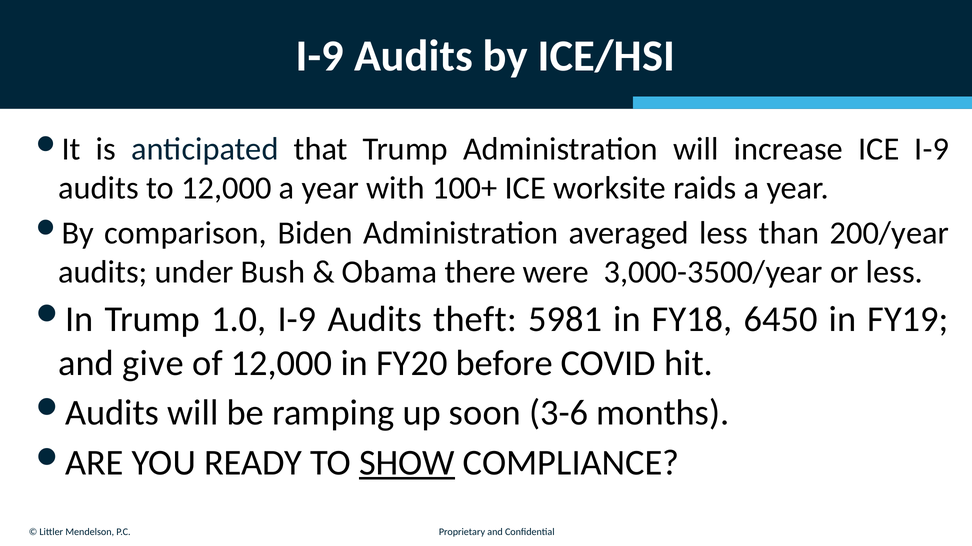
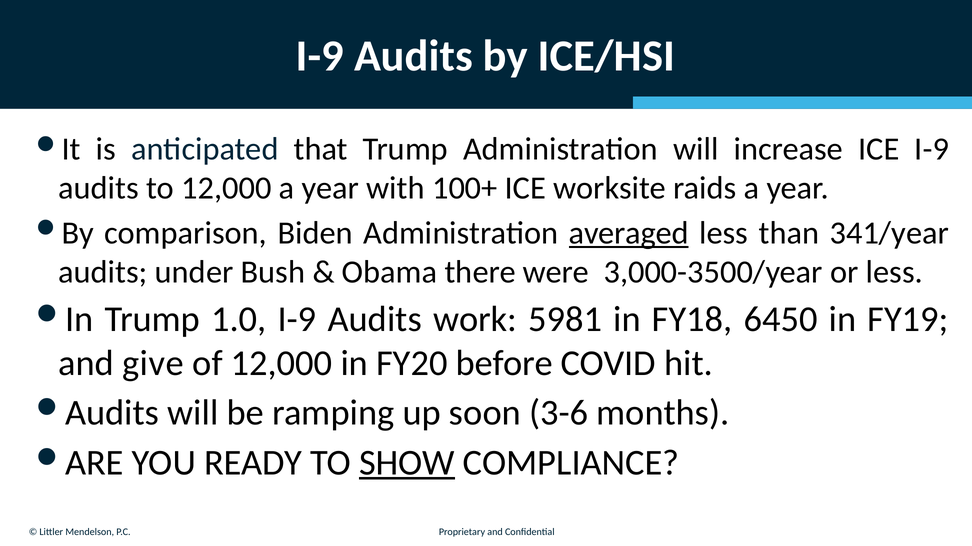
averaged underline: none -> present (629, 233)
200/year: 200/year -> 341/year (889, 233)
theft: theft -> work (475, 320)
